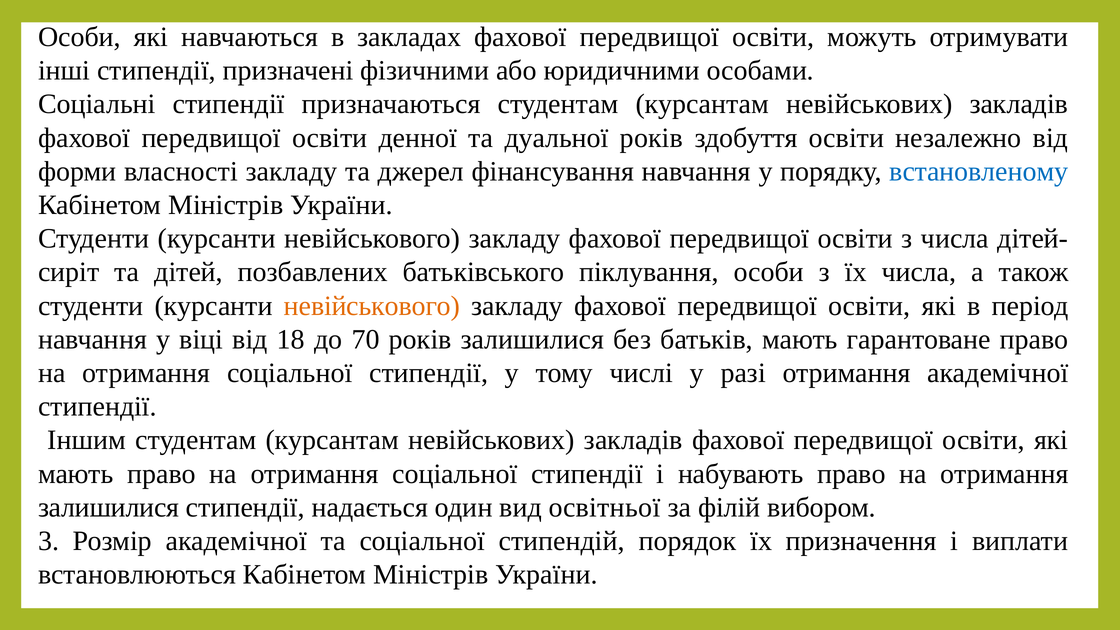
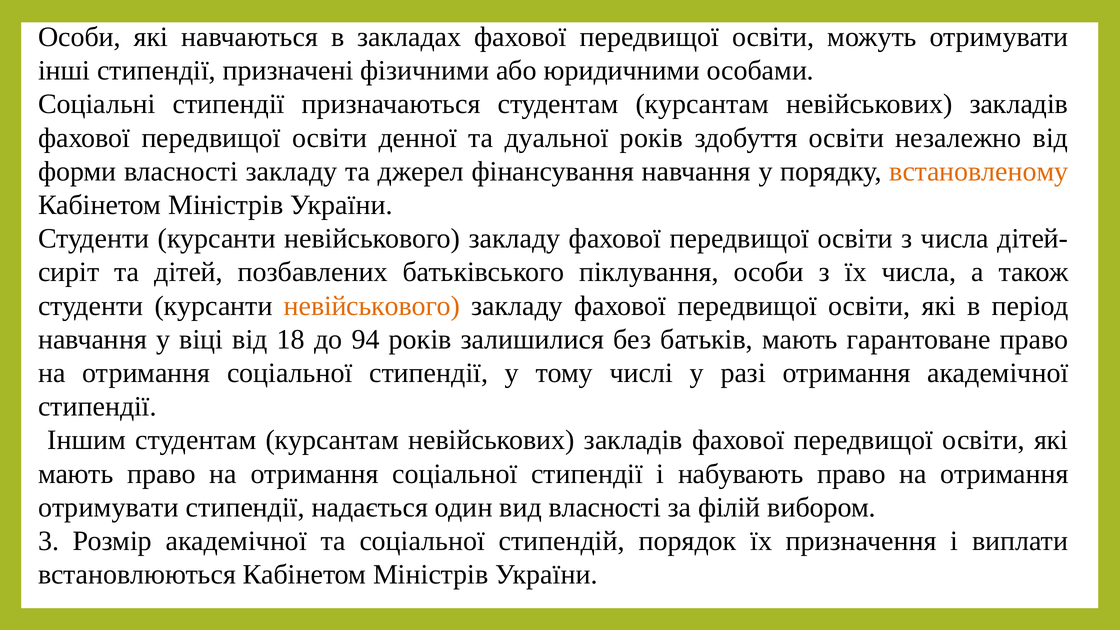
встановленому colour: blue -> orange (979, 171)
70: 70 -> 94 (366, 339)
залишилися: залишилися -> отримувати (108, 507)
вид освітньої: освітньої -> власності (605, 507)
